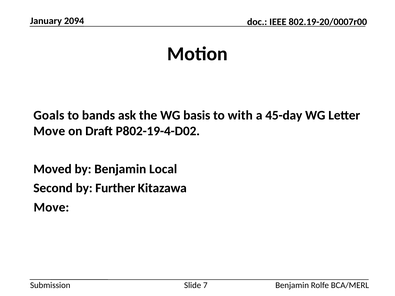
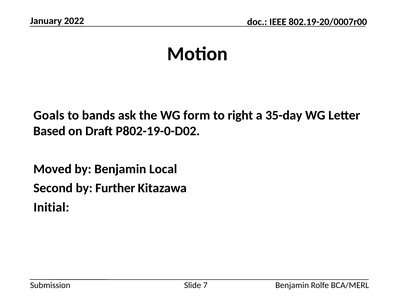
2094: 2094 -> 2022 (74, 21)
basis: basis -> form (197, 115)
with: with -> right (240, 115)
45-day: 45-day -> 35-day (284, 115)
Move: Move -> Based (49, 131)
P802-19-4-D02: P802-19-4-D02 -> P802-19-0-D02 (158, 131)
Move: Move -> Initial (51, 207)
